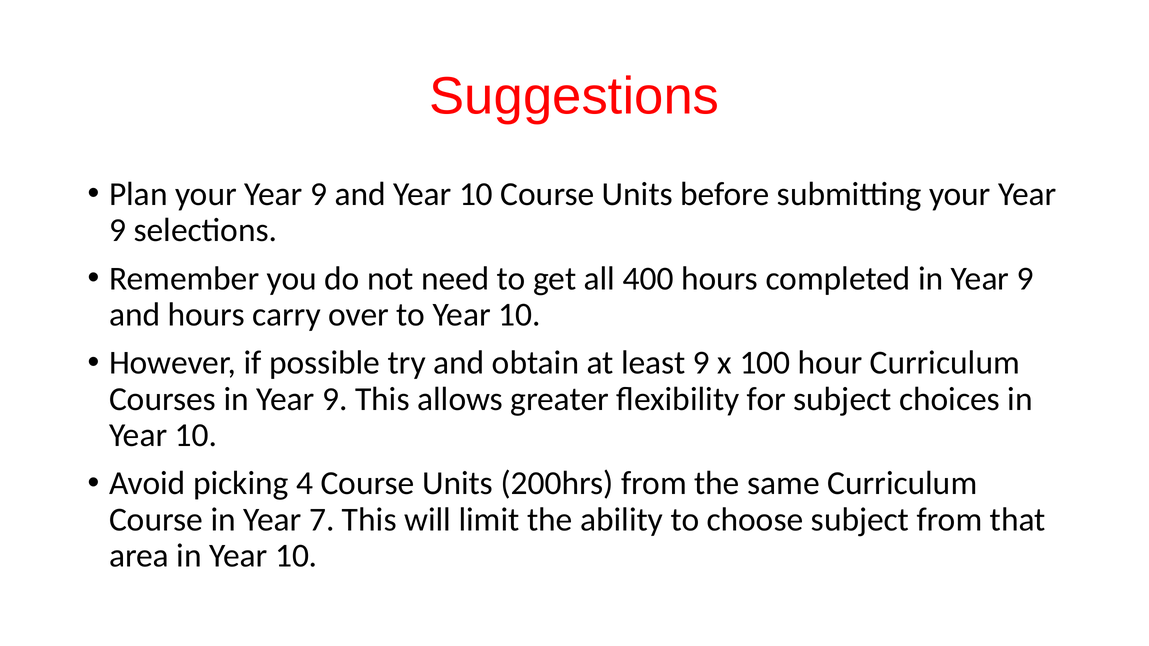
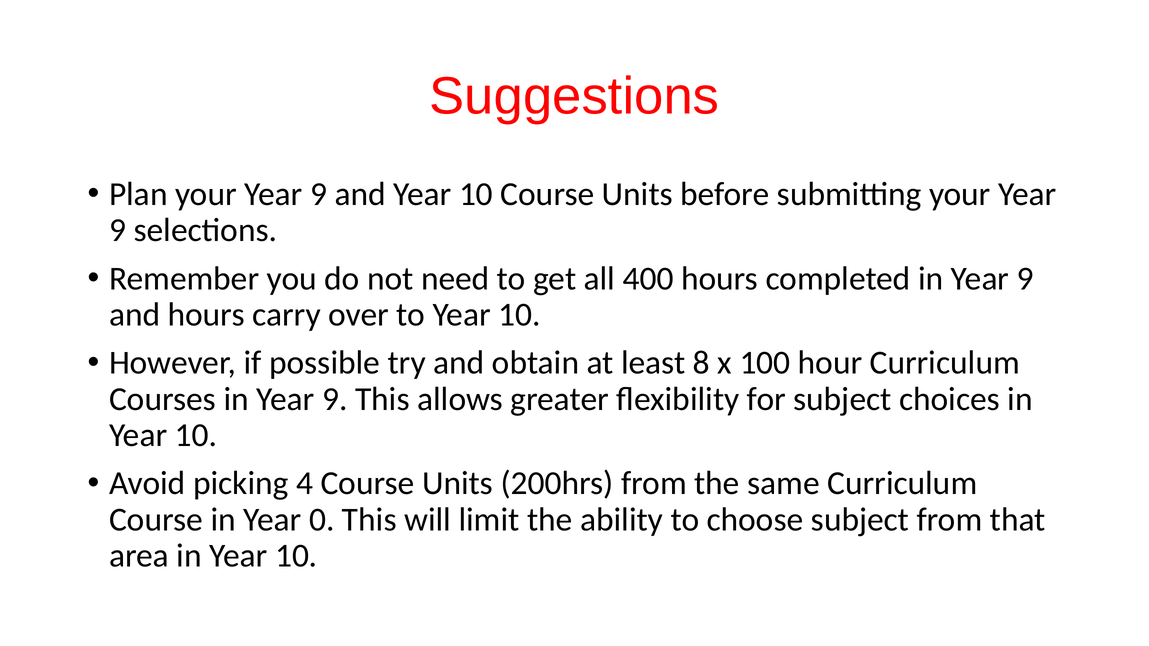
least 9: 9 -> 8 (701, 363)
7: 7 -> 0 (322, 520)
